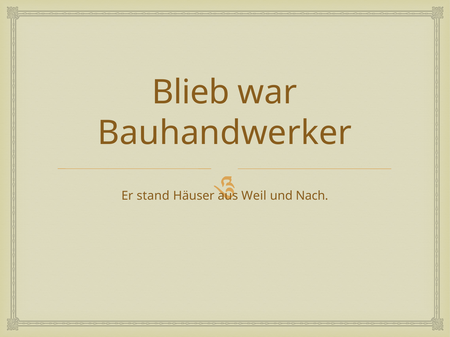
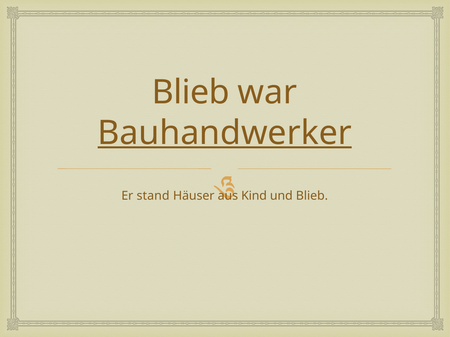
Bauhandwerker underline: none -> present (225, 133)
Weil: Weil -> Kind (254, 196)
und Nach: Nach -> Blieb (312, 196)
